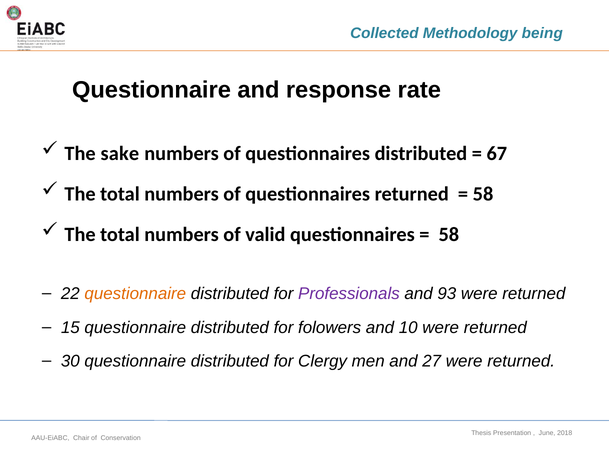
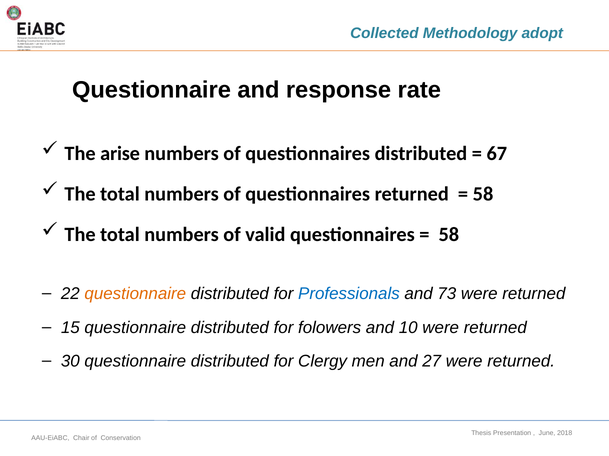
being: being -> adopt (542, 33)
sake: sake -> arise (120, 154)
Professionals colour: purple -> blue (349, 294)
93: 93 -> 73 (447, 294)
